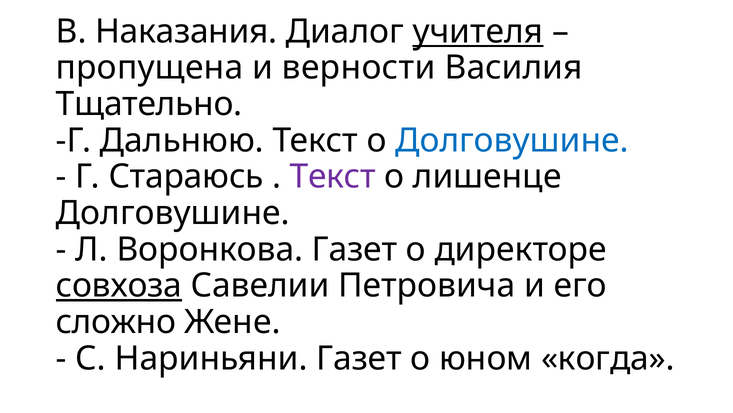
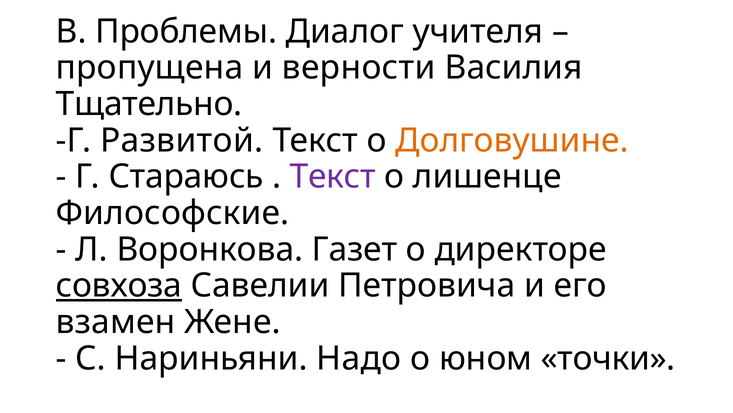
Наказания: Наказания -> Проблемы (186, 31)
учителя underline: present -> none (478, 31)
Дальнюю: Дальнюю -> Развитой (182, 140)
Долговушине colour: blue -> orange (512, 140)
Долговушине: Долговушине -> Философские (173, 213)
сложно: сложно -> взамен (116, 322)
Нариньяни Газет: Газет -> Надо (359, 358)
когда: когда -> точки (608, 358)
